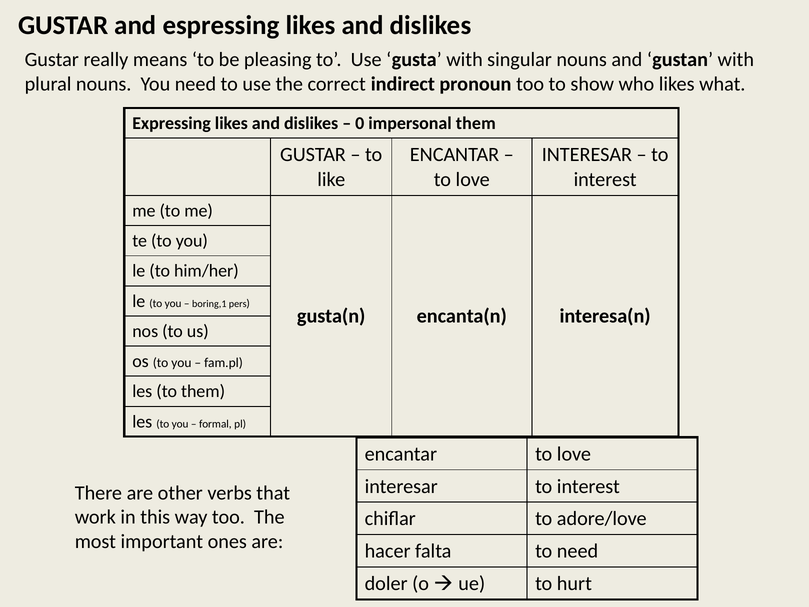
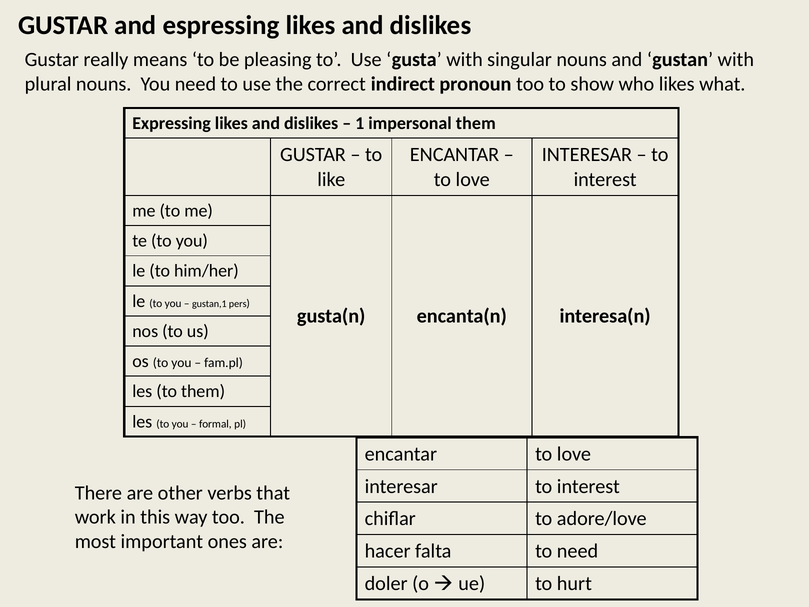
0: 0 -> 1 (360, 123)
boring,1: boring,1 -> gustan,1 (209, 304)
